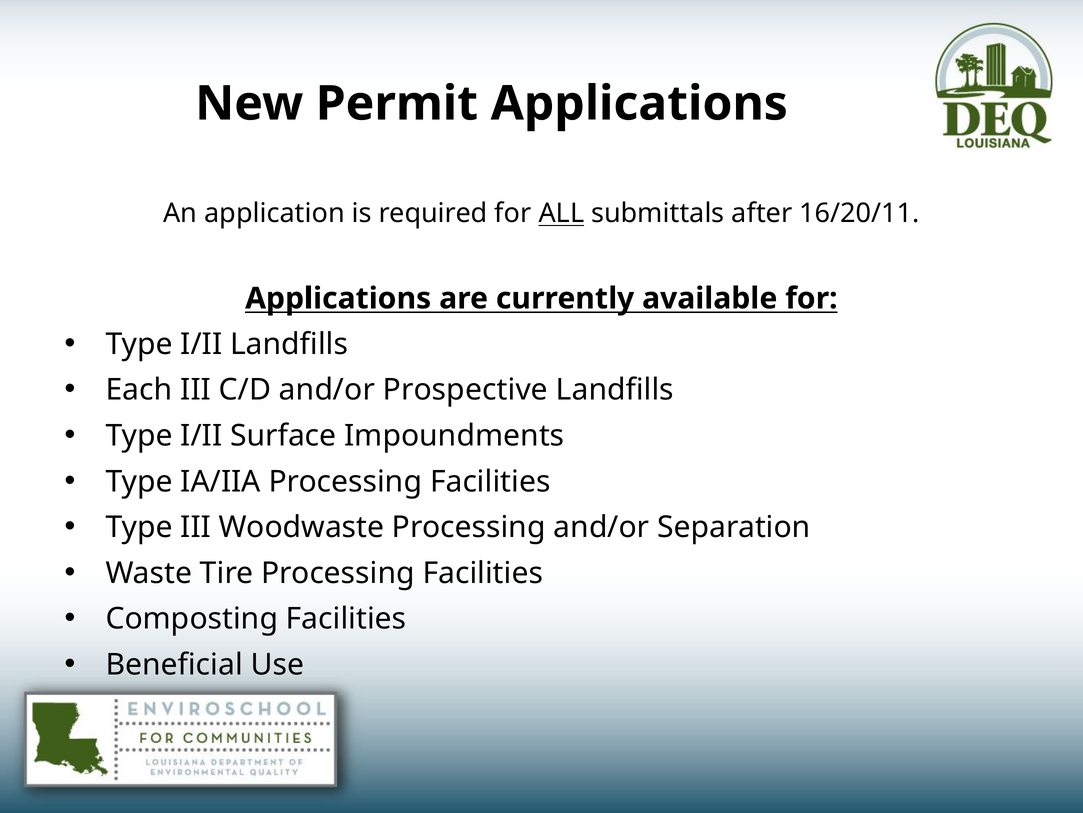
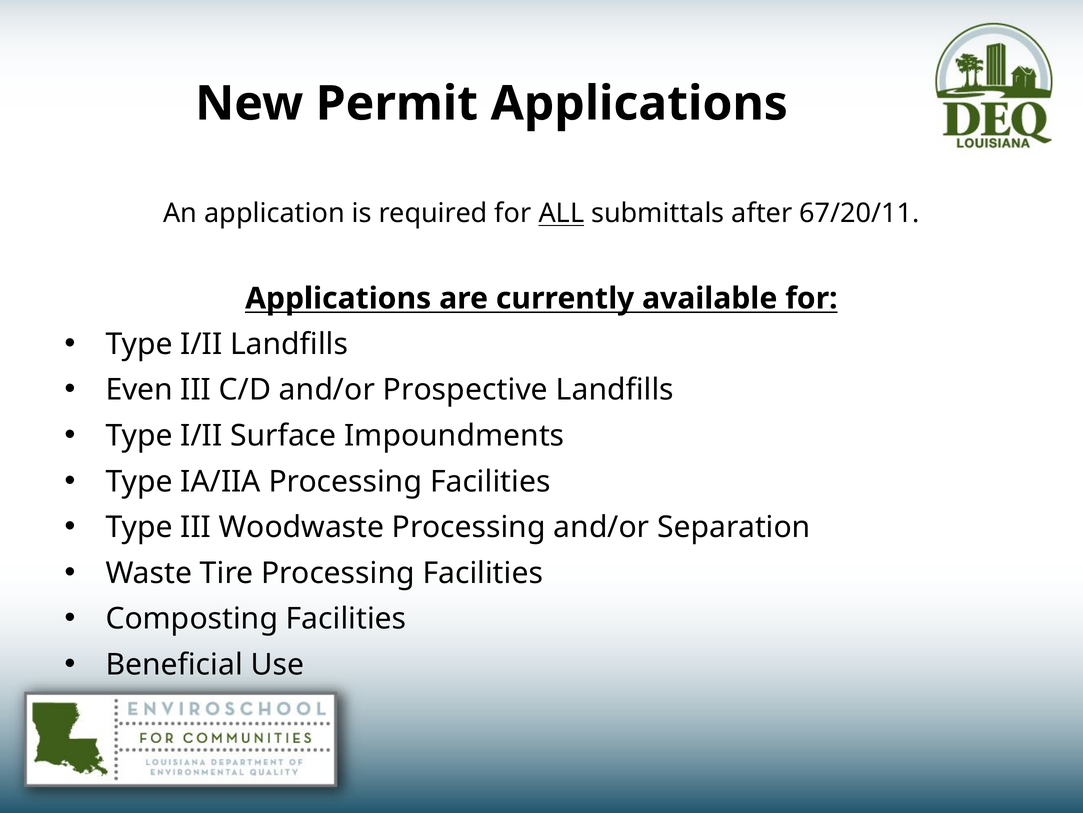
16/20/11: 16/20/11 -> 67/20/11 (859, 213)
Each: Each -> Even (139, 390)
